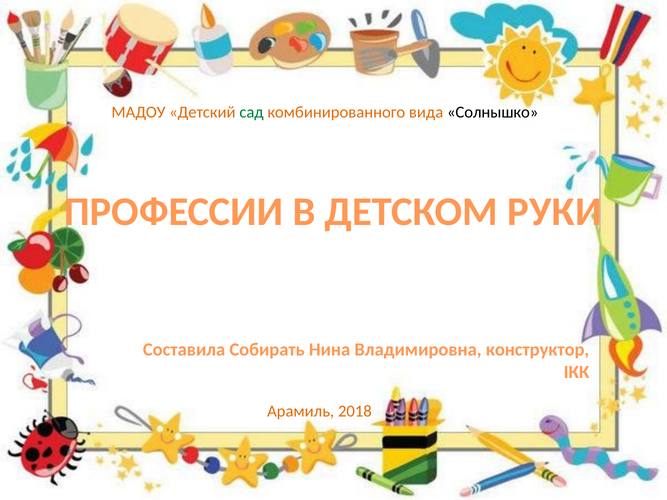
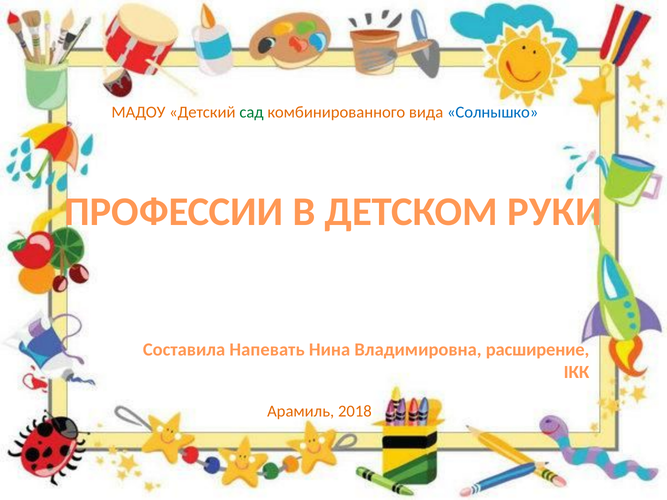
Солнышко colour: black -> blue (493, 112)
Собирать: Собирать -> Напевать (267, 350)
конструктор: конструктор -> расширение (538, 350)
